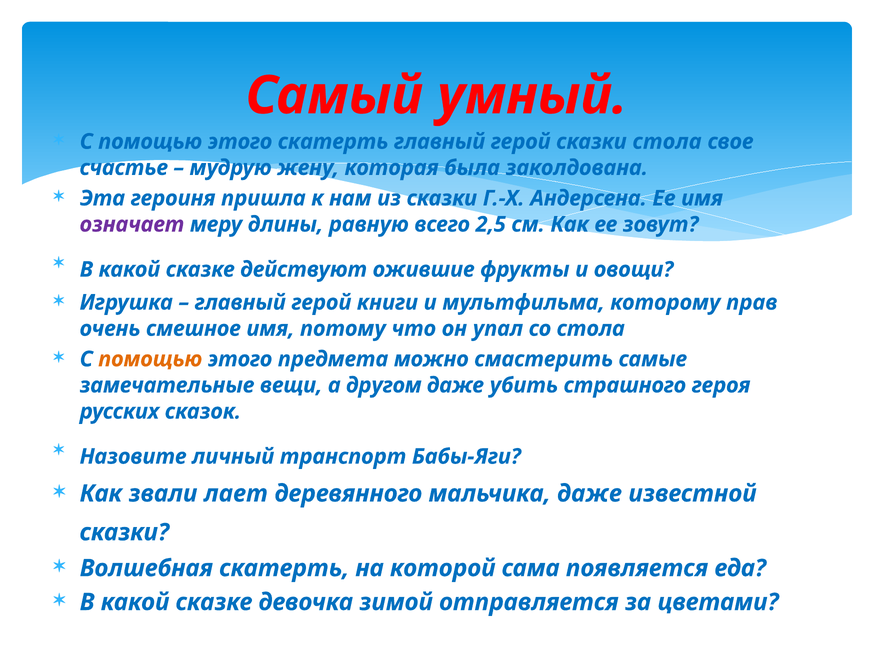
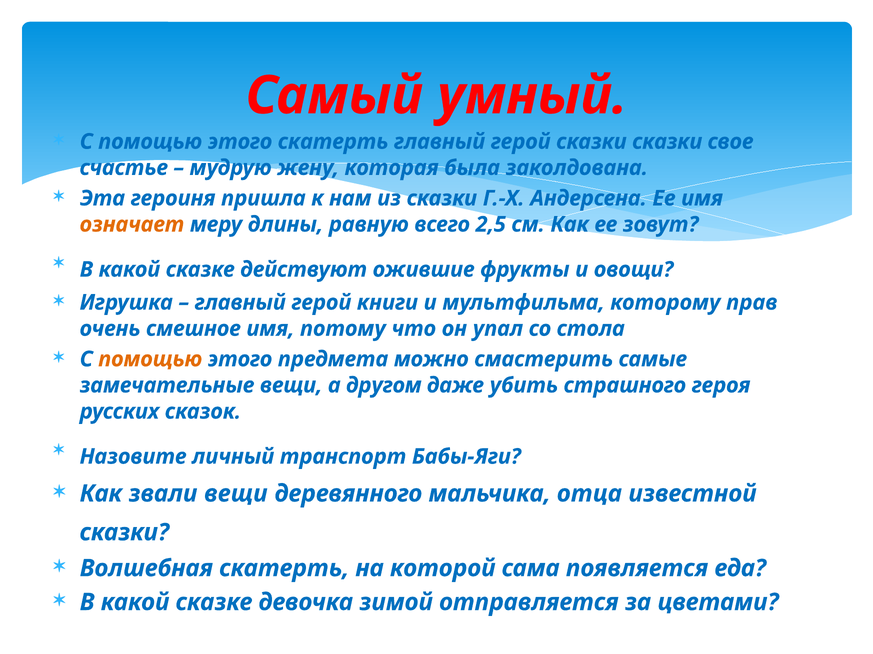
сказки стола: стола -> сказки (667, 142)
означает colour: purple -> orange (132, 225)
звали лает: лает -> вещи (236, 494)
мальчика даже: даже -> отца (589, 494)
